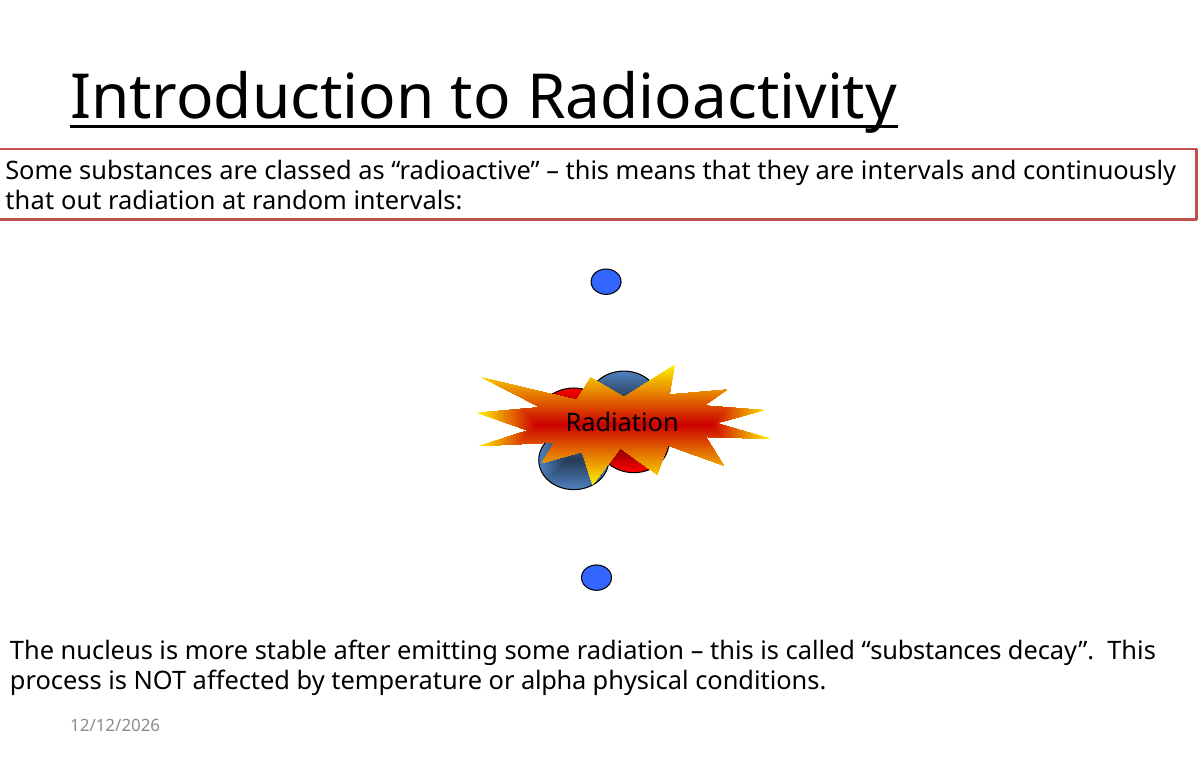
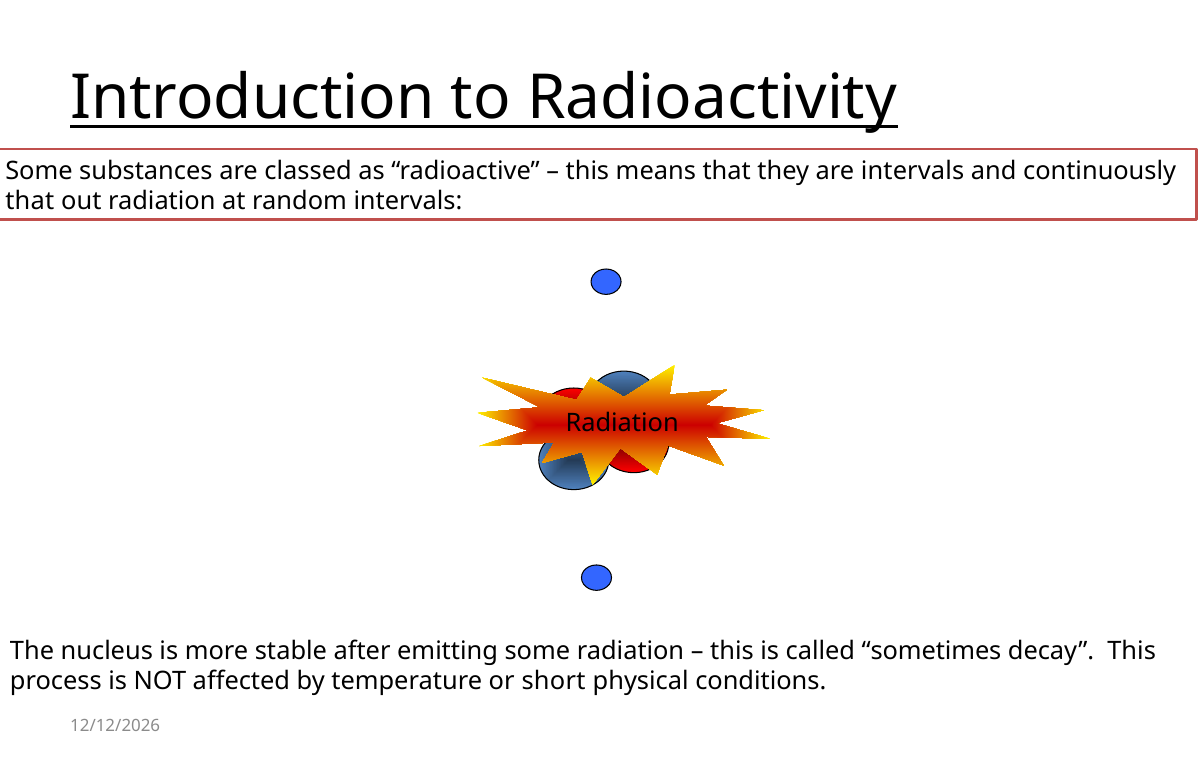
called substances: substances -> sometimes (932, 651)
alpha: alpha -> short (553, 682)
